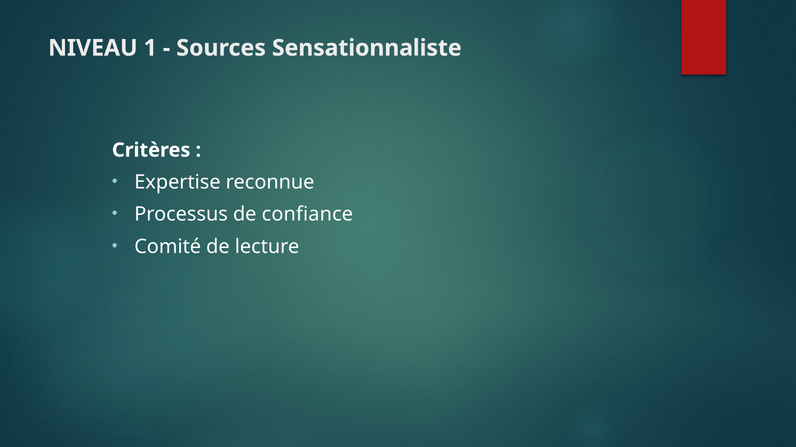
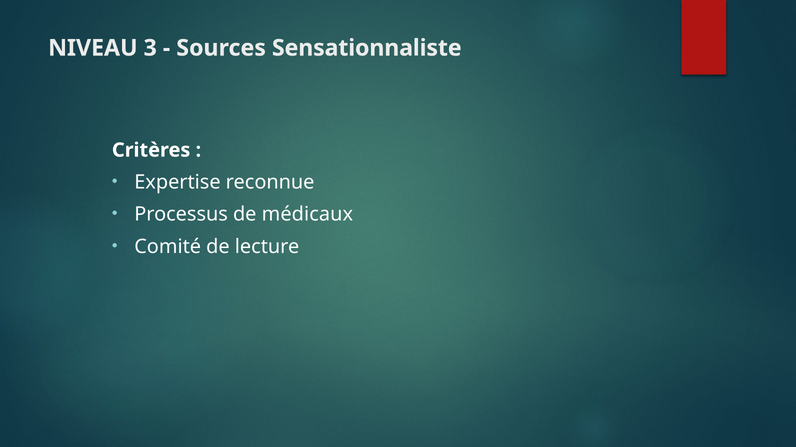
1: 1 -> 3 (150, 48)
confiance: confiance -> médicaux (307, 215)
